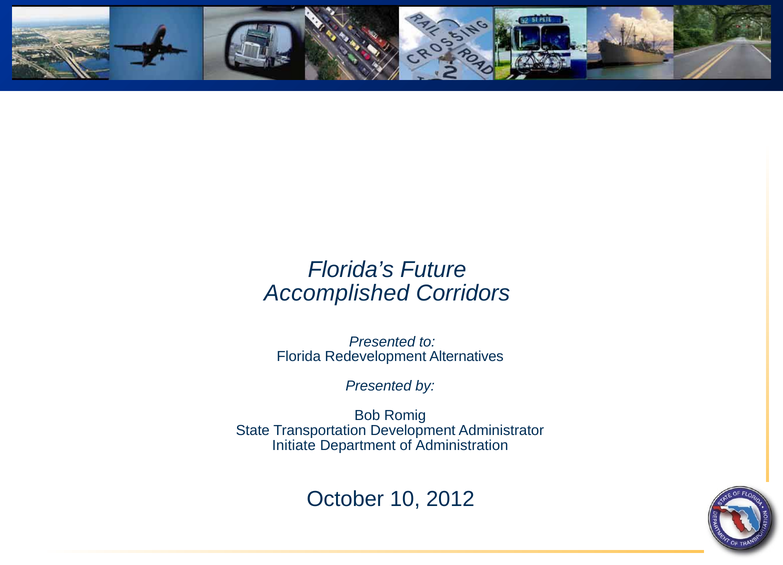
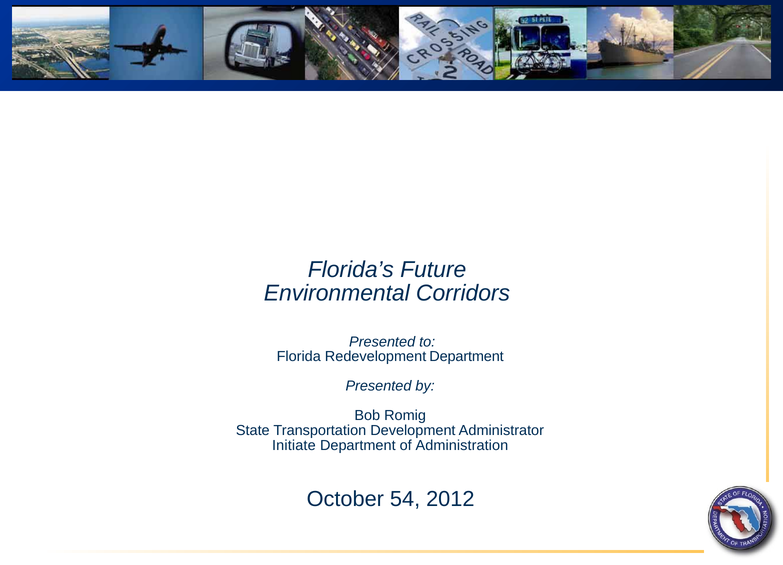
Accomplished: Accomplished -> Environmental (337, 293)
Redevelopment Alternatives: Alternatives -> Department (467, 357)
10: 10 -> 54 (405, 499)
